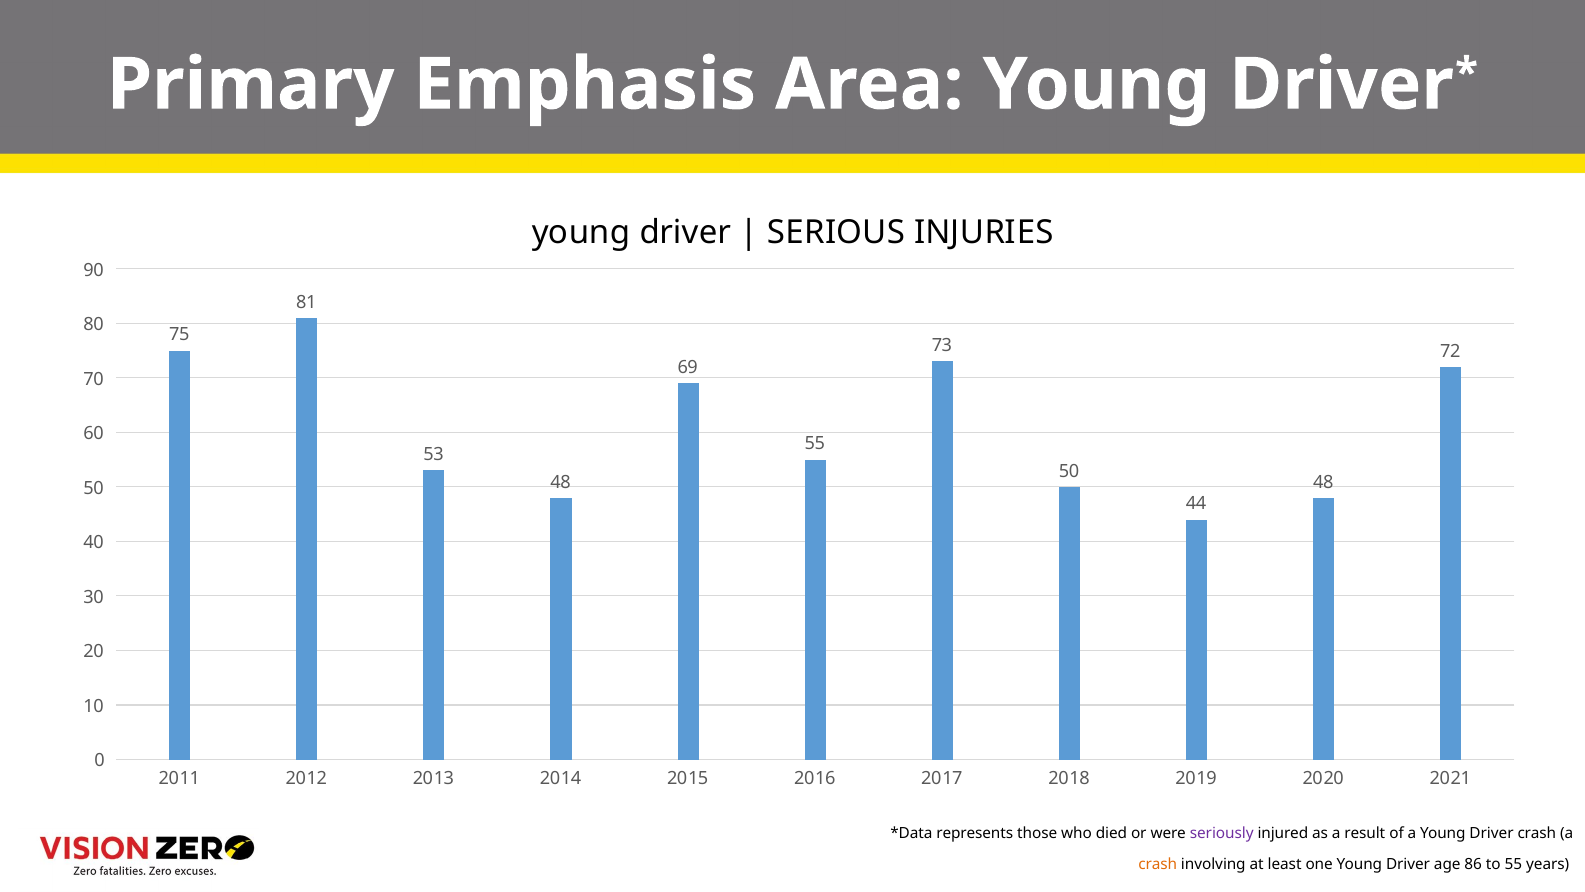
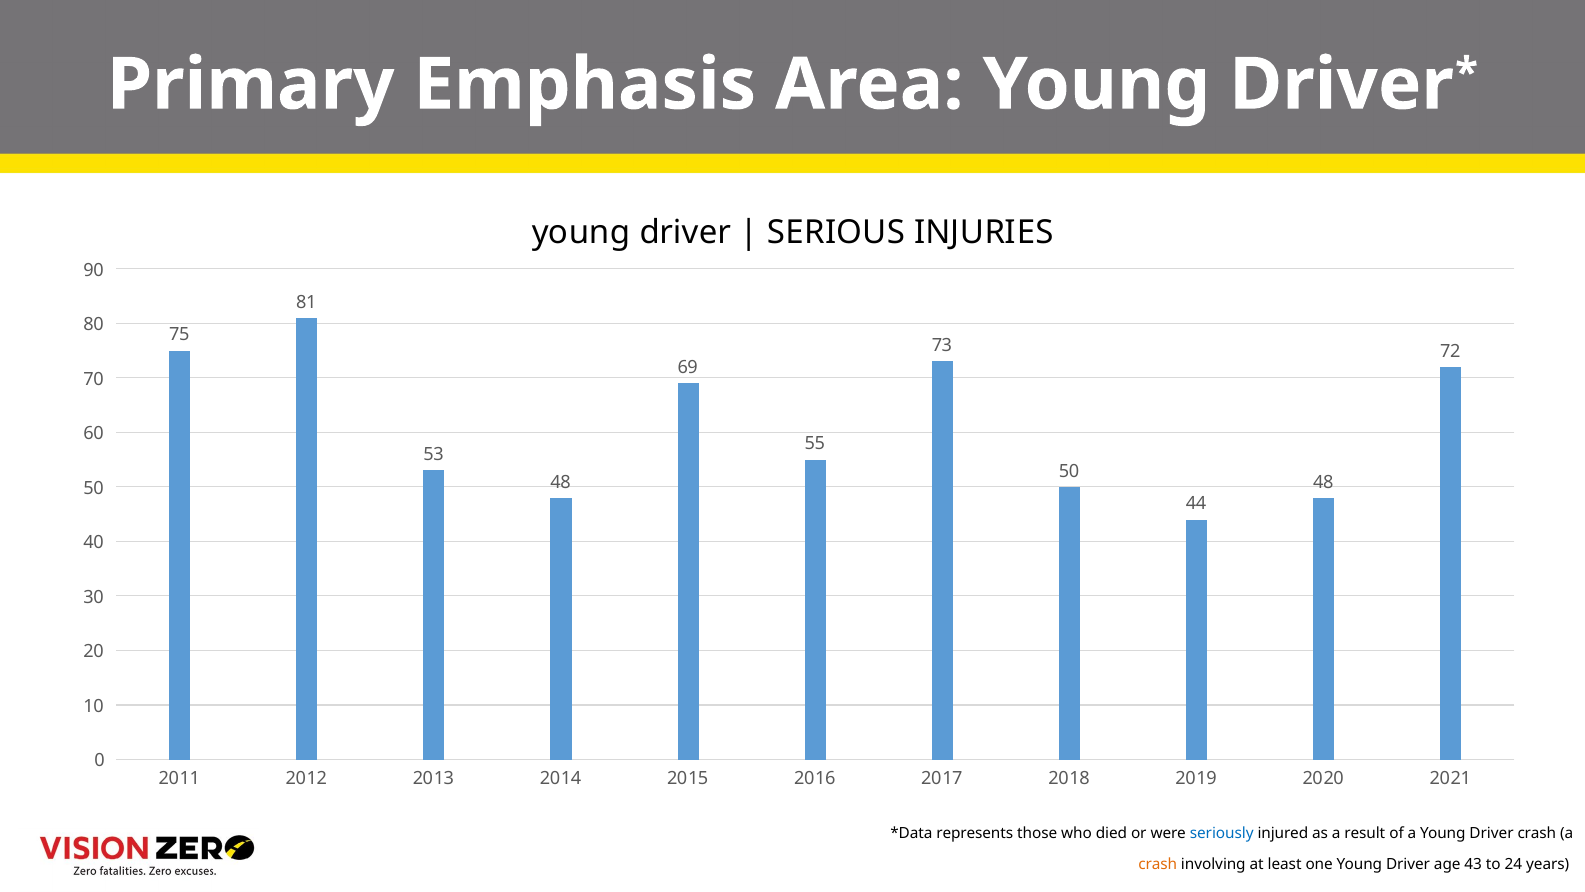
seriously colour: purple -> blue (1222, 833)
86: 86 -> 43 (1473, 864)
to 55: 55 -> 24 (1513, 864)
